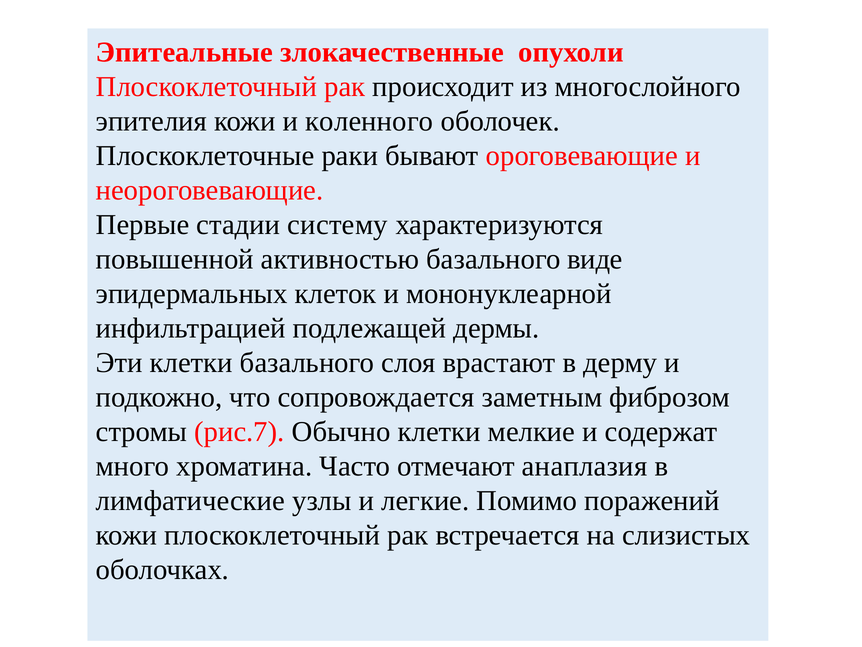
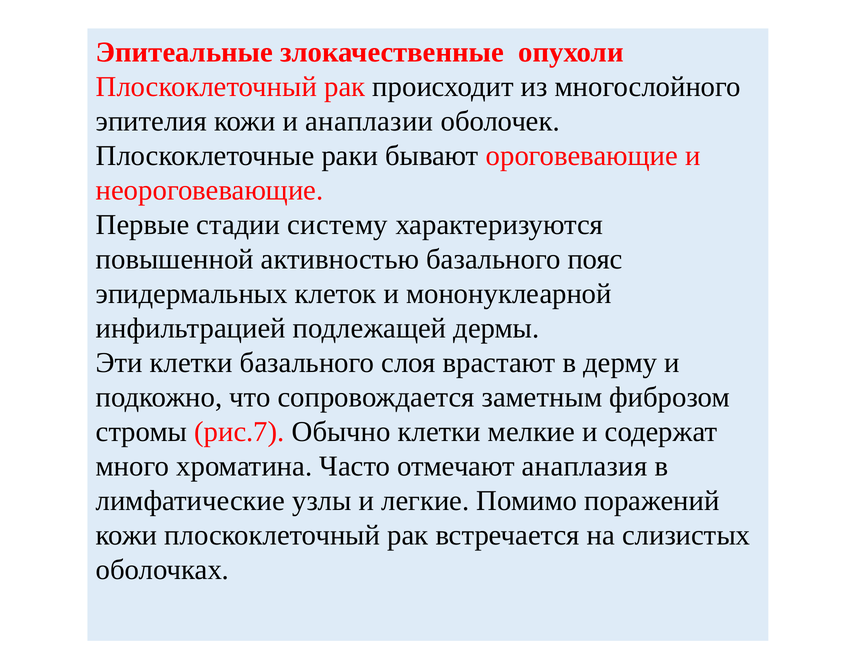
коленного: коленного -> анаплазии (369, 121)
виде: виде -> пояс (595, 259)
